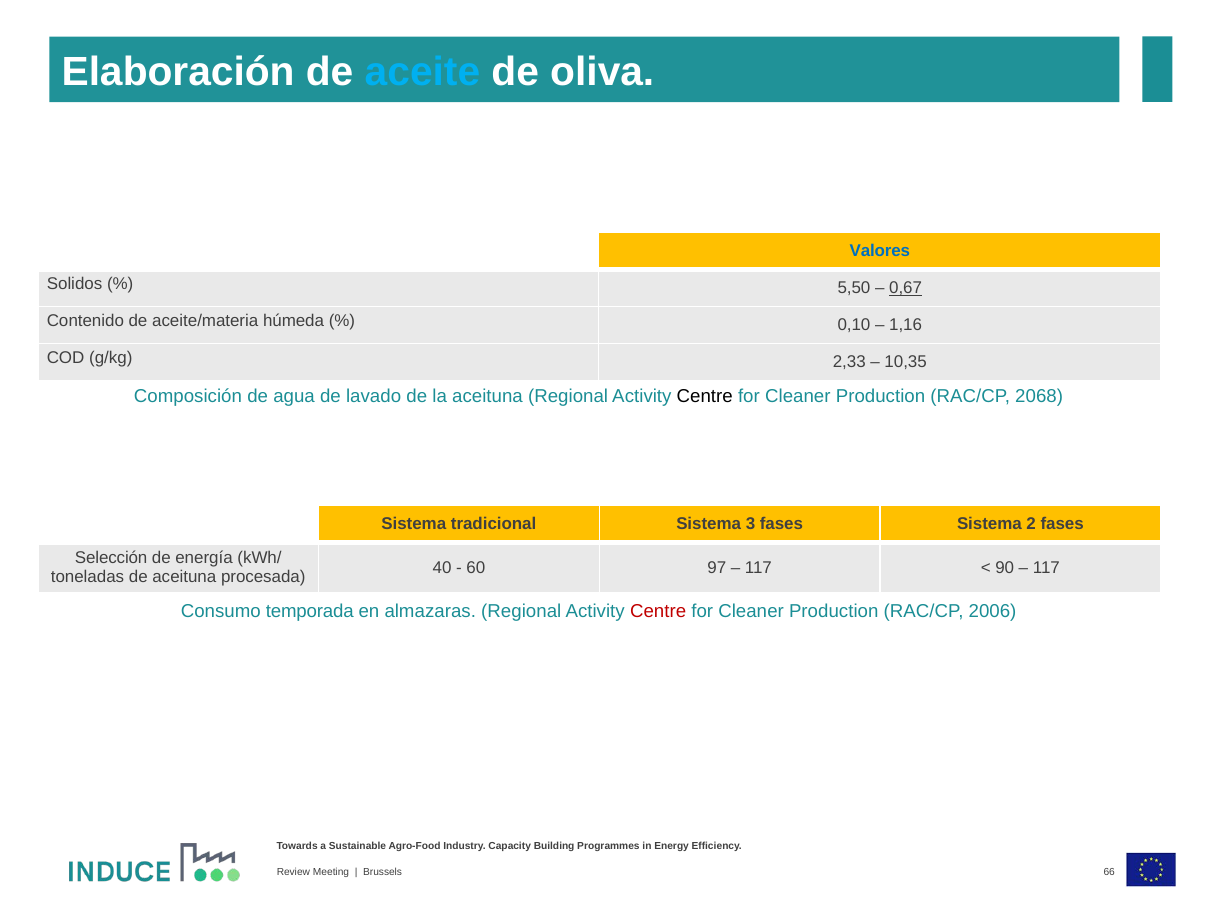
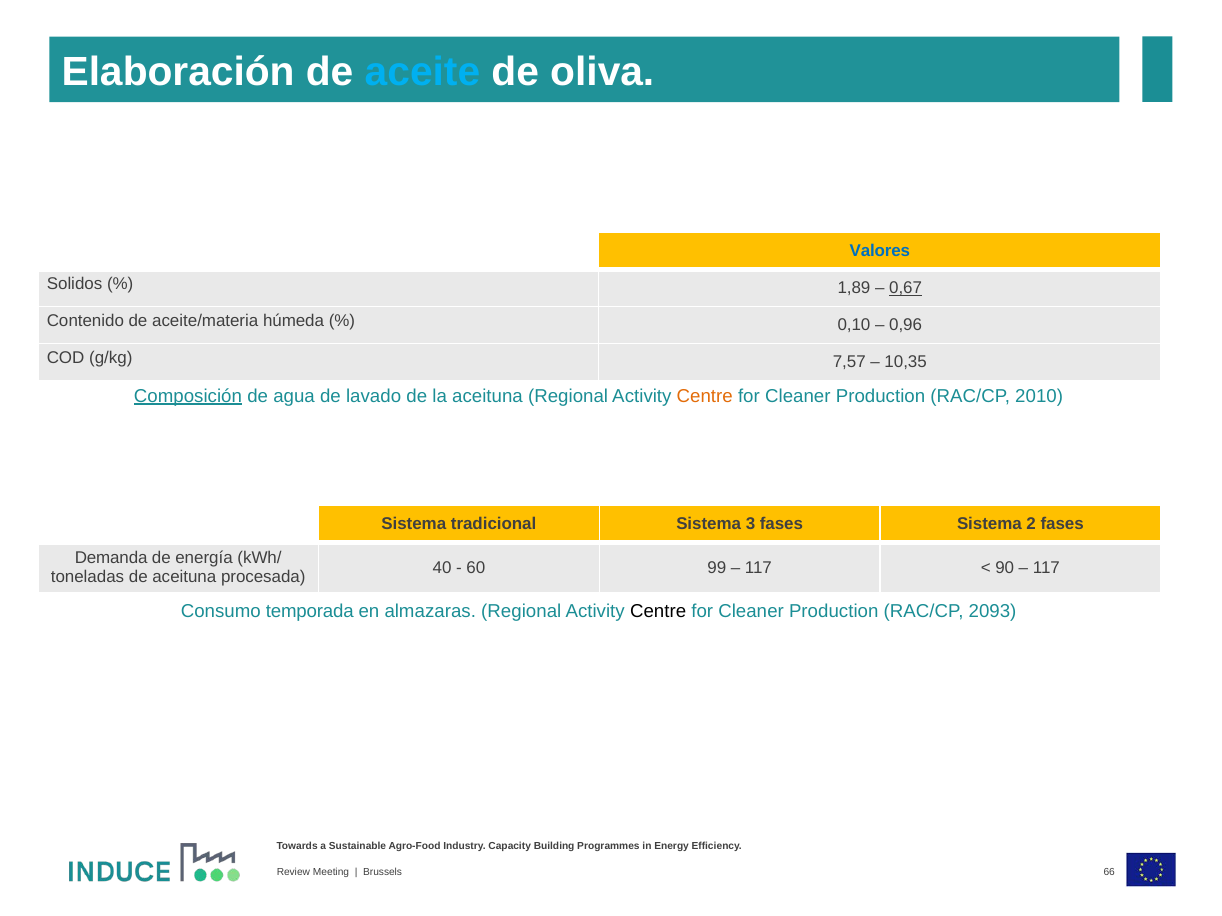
5,50: 5,50 -> 1,89 (854, 288)
1,16: 1,16 -> 0,96 (906, 325)
2,33: 2,33 -> 7,57 (849, 363)
Composición underline: none -> present (188, 396)
Centre colour: black -> orange (705, 396)
2068: 2068 -> 2010 (1039, 396)
Selección: Selección -> Demanda (111, 559)
97: 97 -> 99 (717, 568)
Centre colour: red -> black (658, 612)
2006: 2006 -> 2093 (993, 612)
